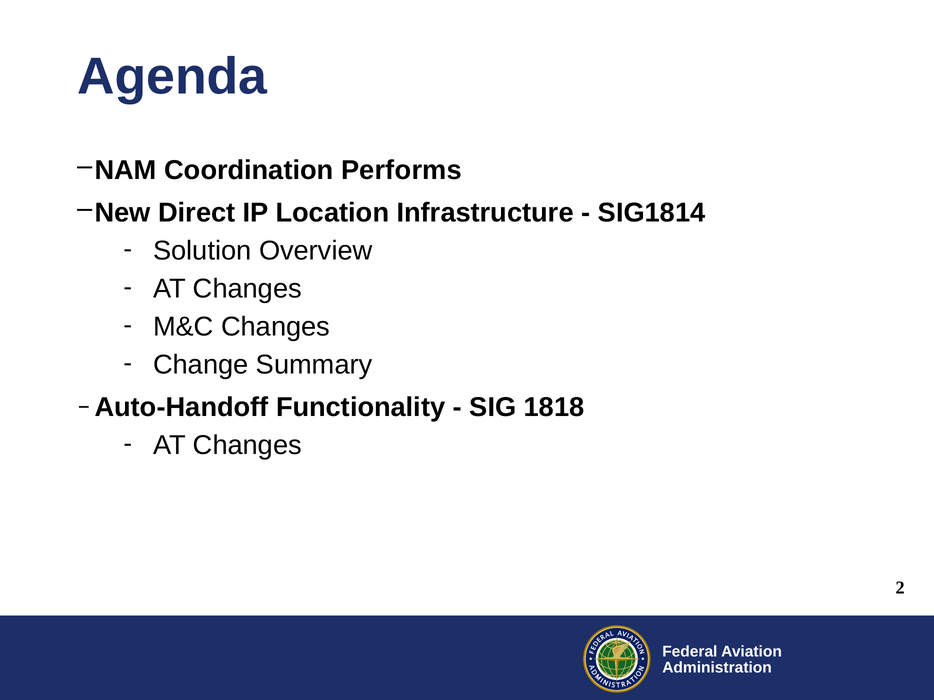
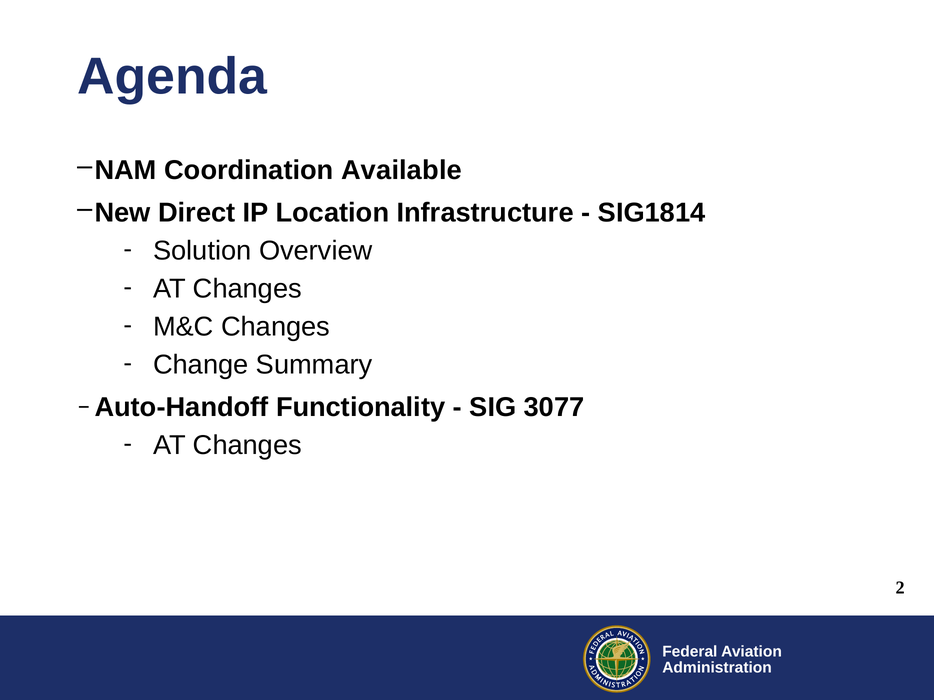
Performs: Performs -> Available (401, 170)
1818: 1818 -> 3077 (554, 408)
